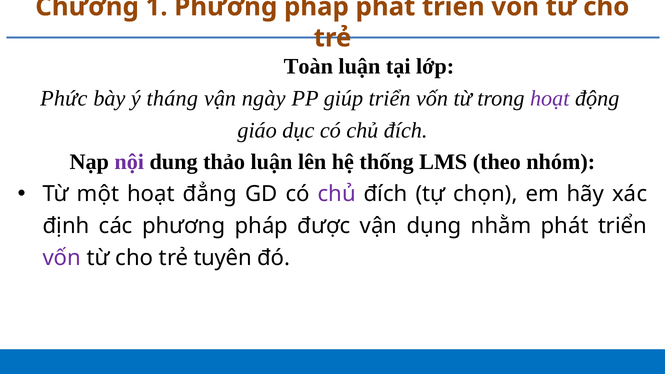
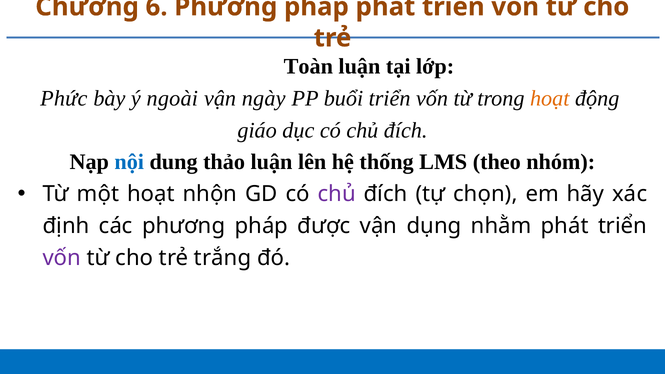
1: 1 -> 6 (157, 7)
tháng: tháng -> ngoài (172, 98)
giúp: giúp -> buổi (343, 98)
hoạt colour: purple -> orange (550, 98)
nội colour: purple -> blue (129, 162)
đẳng: đẳng -> nhộn (210, 194)
tuyên: tuyên -> trắng (223, 258)
